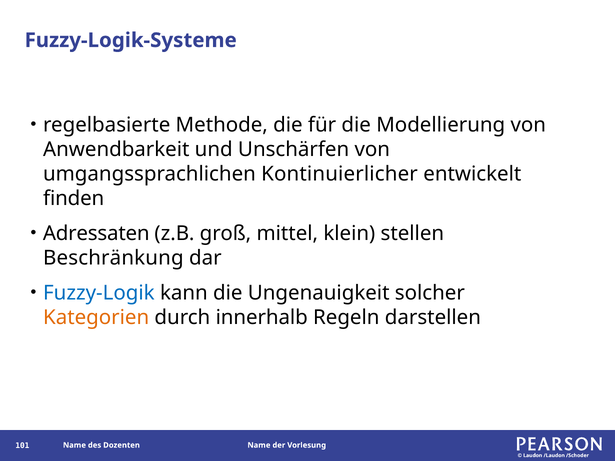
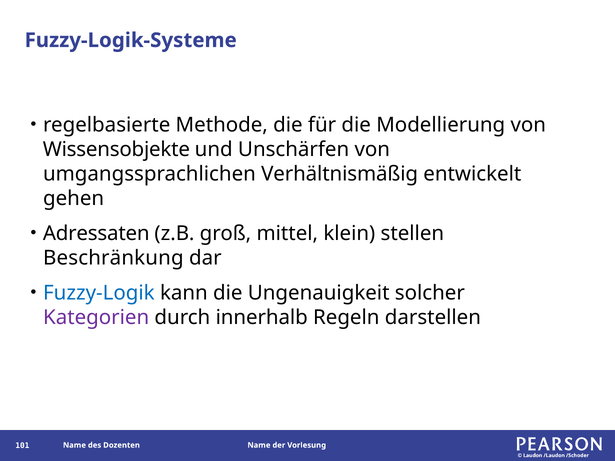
Anwendbarkeit: Anwendbarkeit -> Wissensobjekte (116, 150)
Kontinuierlicher: Kontinuierlicher -> Verhältnismäßig (340, 174)
finden: finden -> gehen (74, 199)
Kategorien colour: orange -> purple (96, 318)
